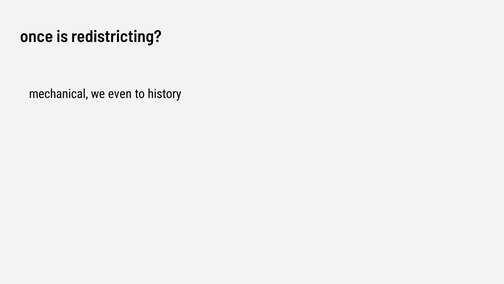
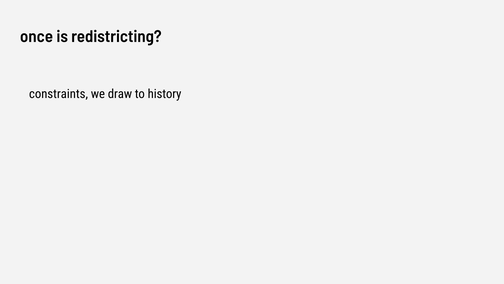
mechanical: mechanical -> constraints (59, 94)
even: even -> draw (120, 94)
